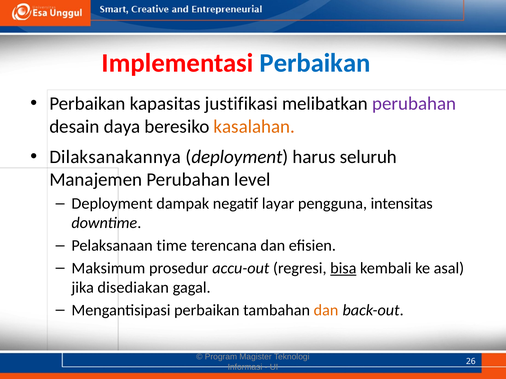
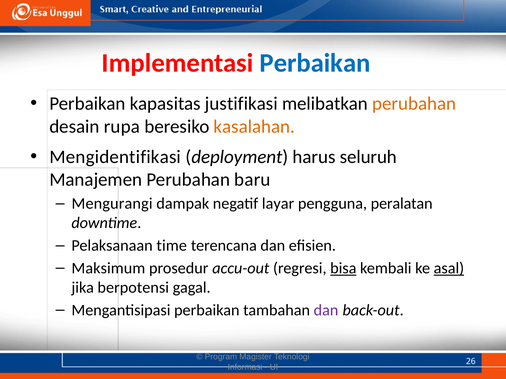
perubahan colour: purple -> orange (414, 104)
daya: daya -> rupa (122, 127)
Dilaksanakannya: Dilaksanakannya -> Mengidentifikasi (115, 157)
level: level -> baru (252, 180)
Deployment: Deployment -> Mengurangi (112, 204)
intensitas: intensitas -> peralatan (402, 204)
asal underline: none -> present (449, 268)
disediakan: disediakan -> berpotensi (133, 288)
dan colour: orange -> purple (326, 310)
